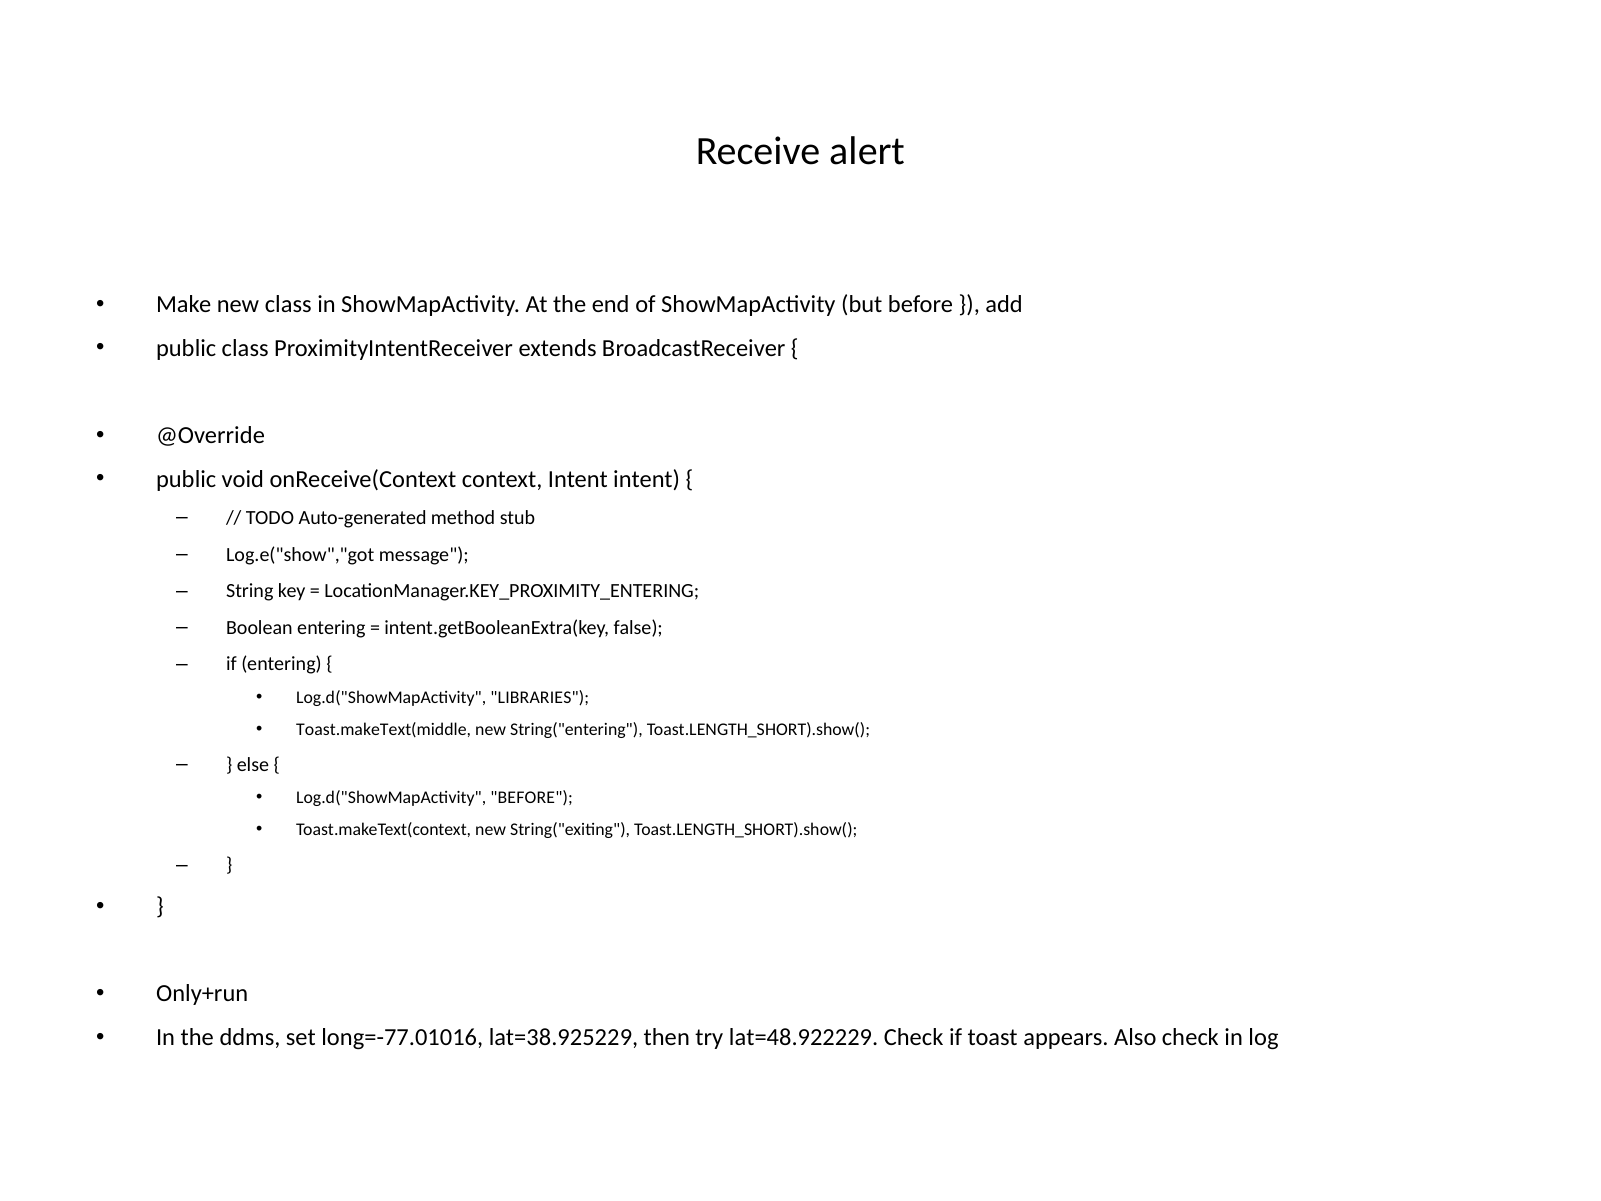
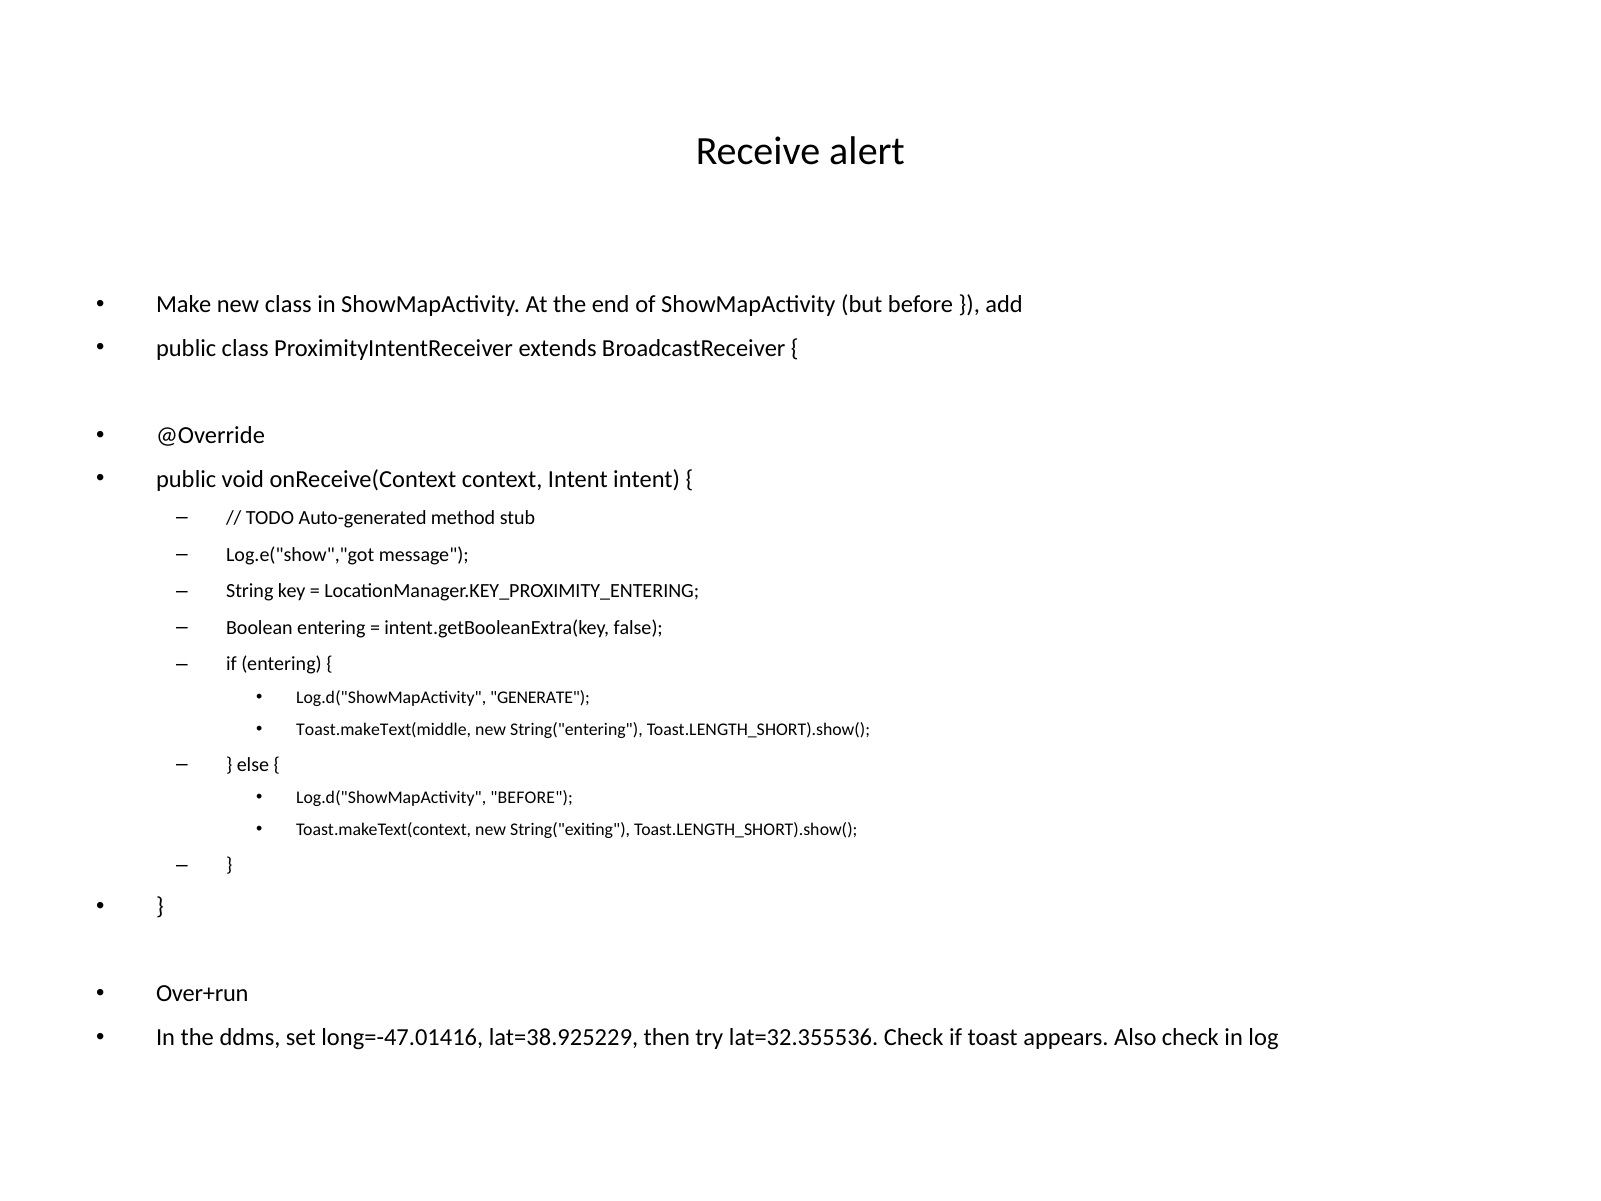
LIBRARIES: LIBRARIES -> GENERATE (540, 697)
Only+run: Only+run -> Over+run (202, 994)
long=-77.01016: long=-77.01016 -> long=-47.01416 (402, 1037)
lat=48.922229: lat=48.922229 -> lat=32.355536 (804, 1037)
